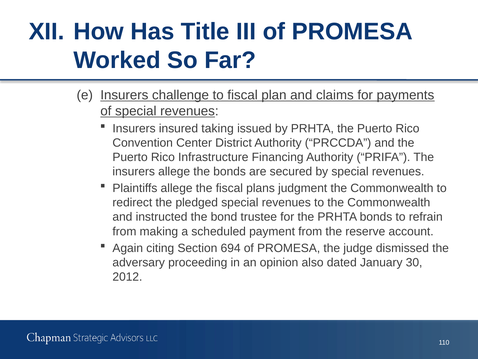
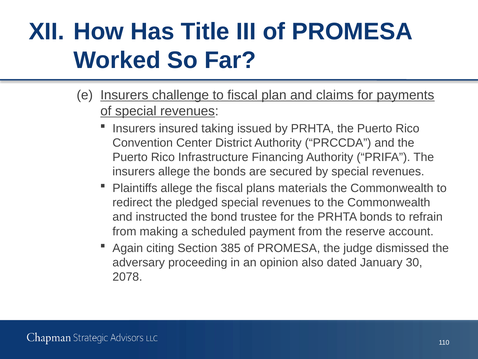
judgment: judgment -> materials (303, 188)
694: 694 -> 385 (231, 248)
2012: 2012 -> 2078 (127, 276)
